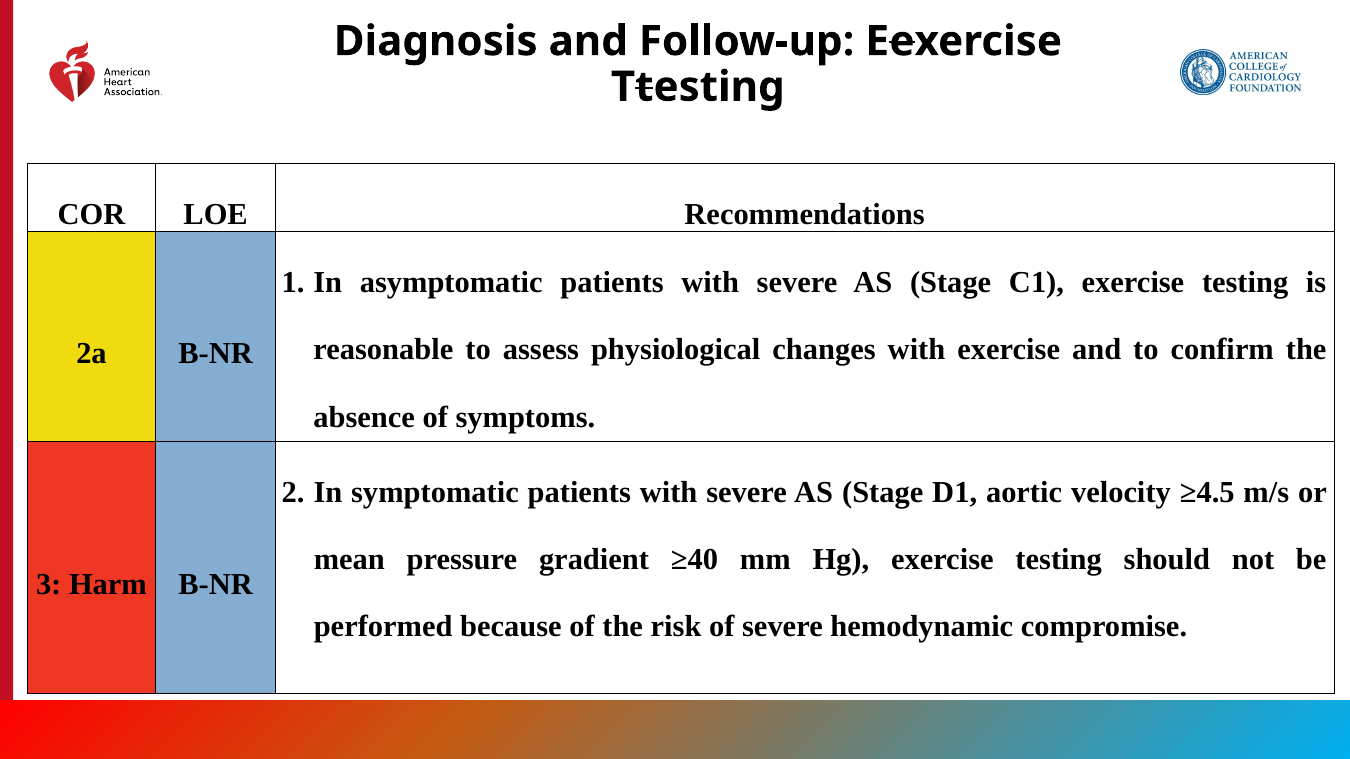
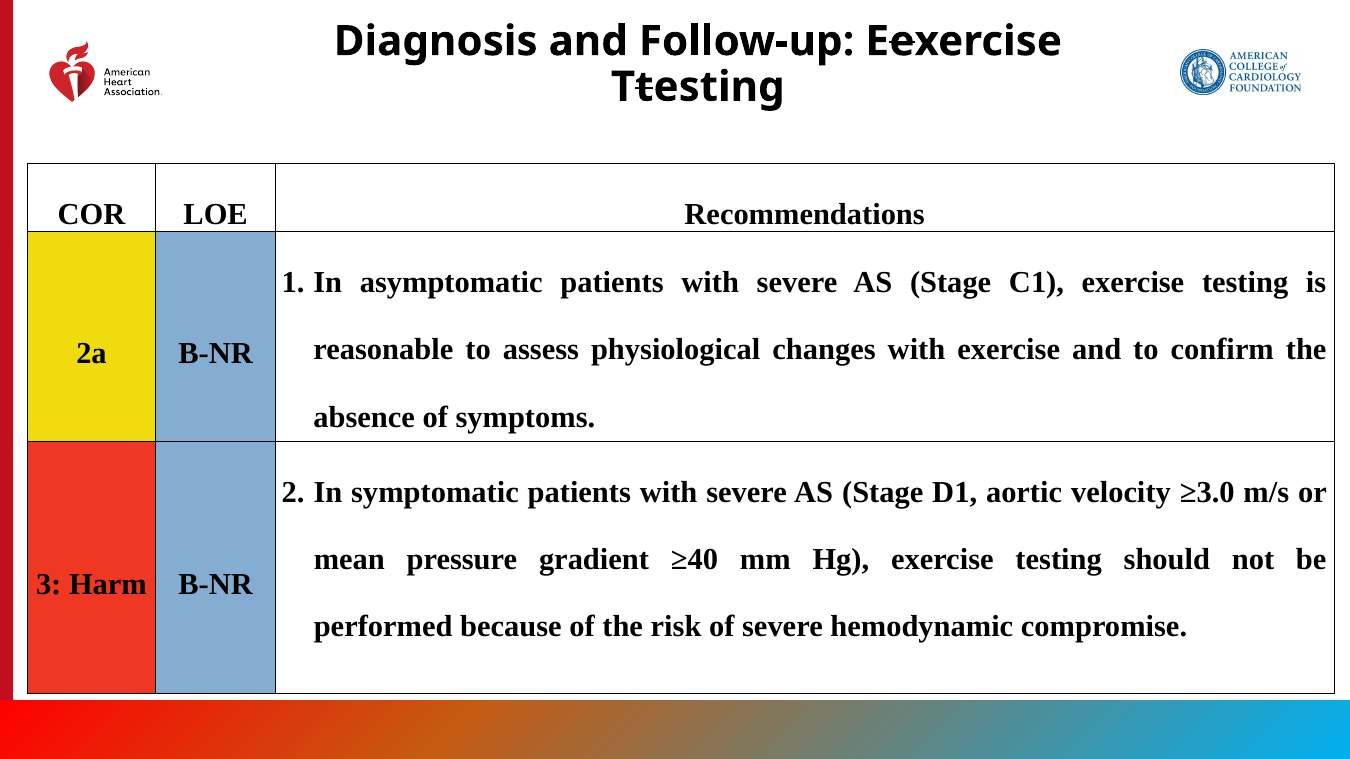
≥4.5: ≥4.5 -> ≥3.0 (1207, 492)
